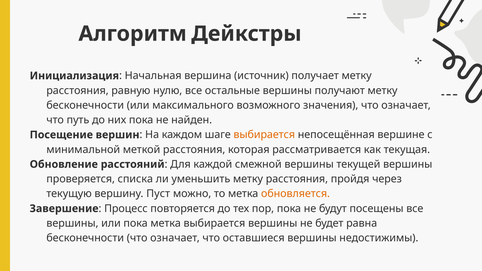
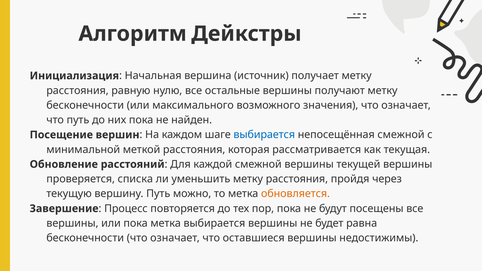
выбирается colour: orange -> blue (264, 135)
непосещённая вершине: вершине -> смежной (401, 135)
вершину Пуст: Пуст -> Путь (158, 194)
